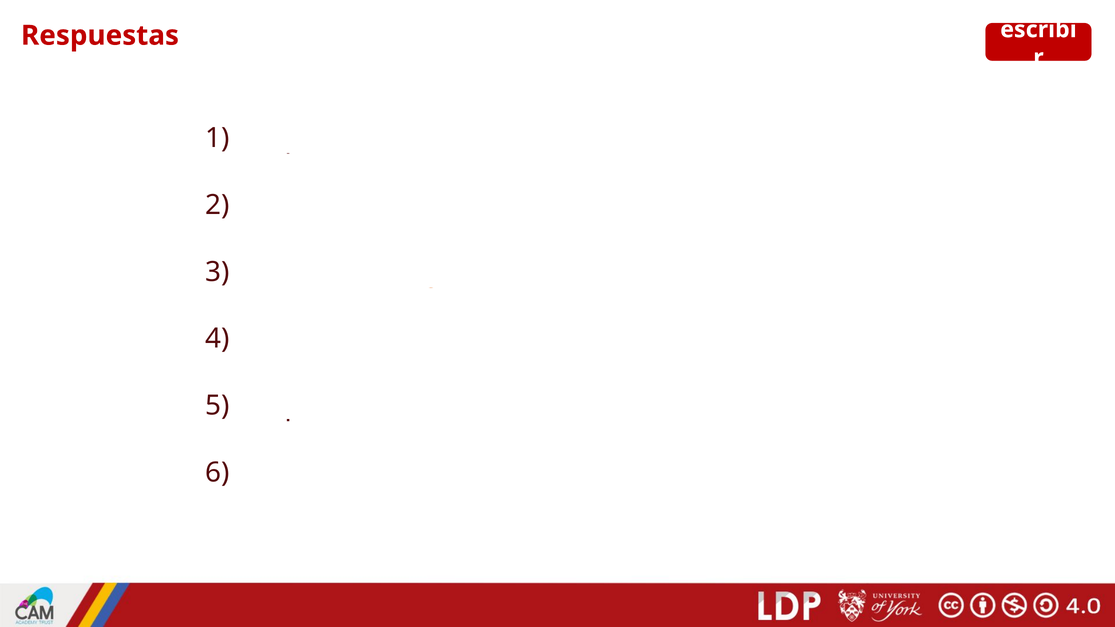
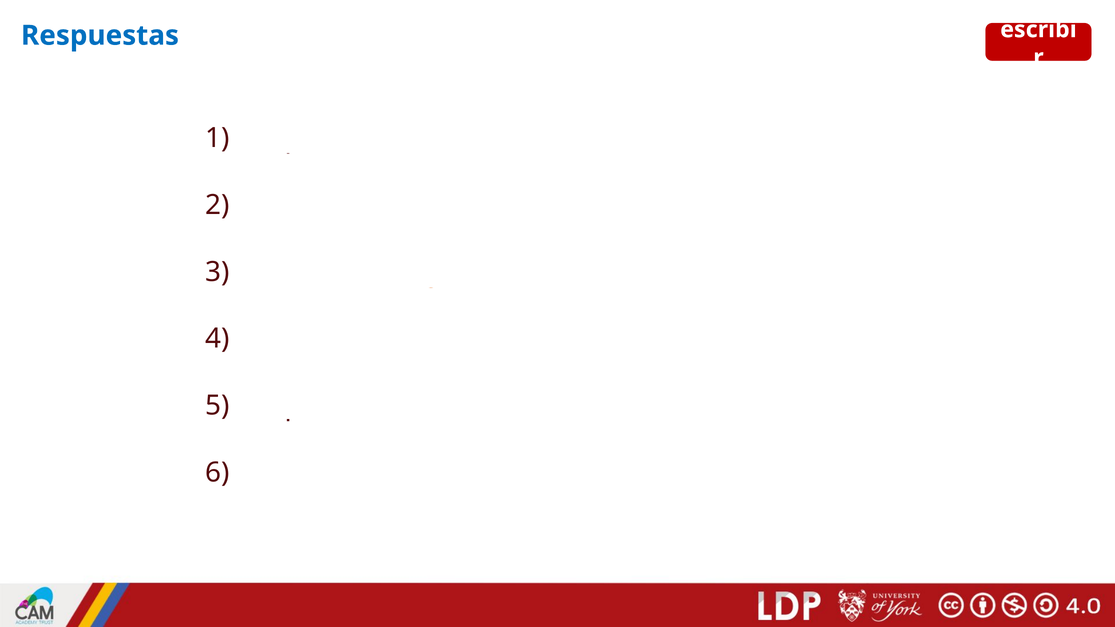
Respuestas colour: red -> blue (100, 36)
